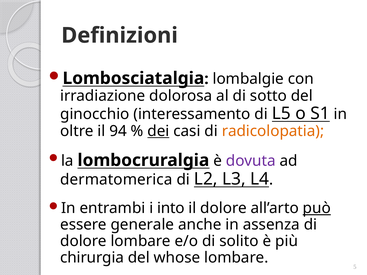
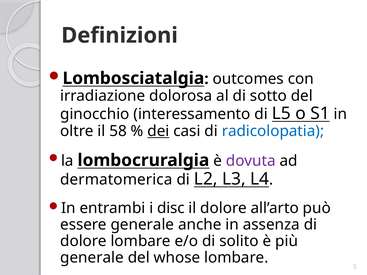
lombalgie: lombalgie -> outcomes (248, 79)
94: 94 -> 58 (118, 131)
radicolopatia colour: orange -> blue (273, 131)
into: into -> disc (171, 208)
può underline: present -> none (317, 208)
chirurgia: chirurgia -> generale (92, 258)
